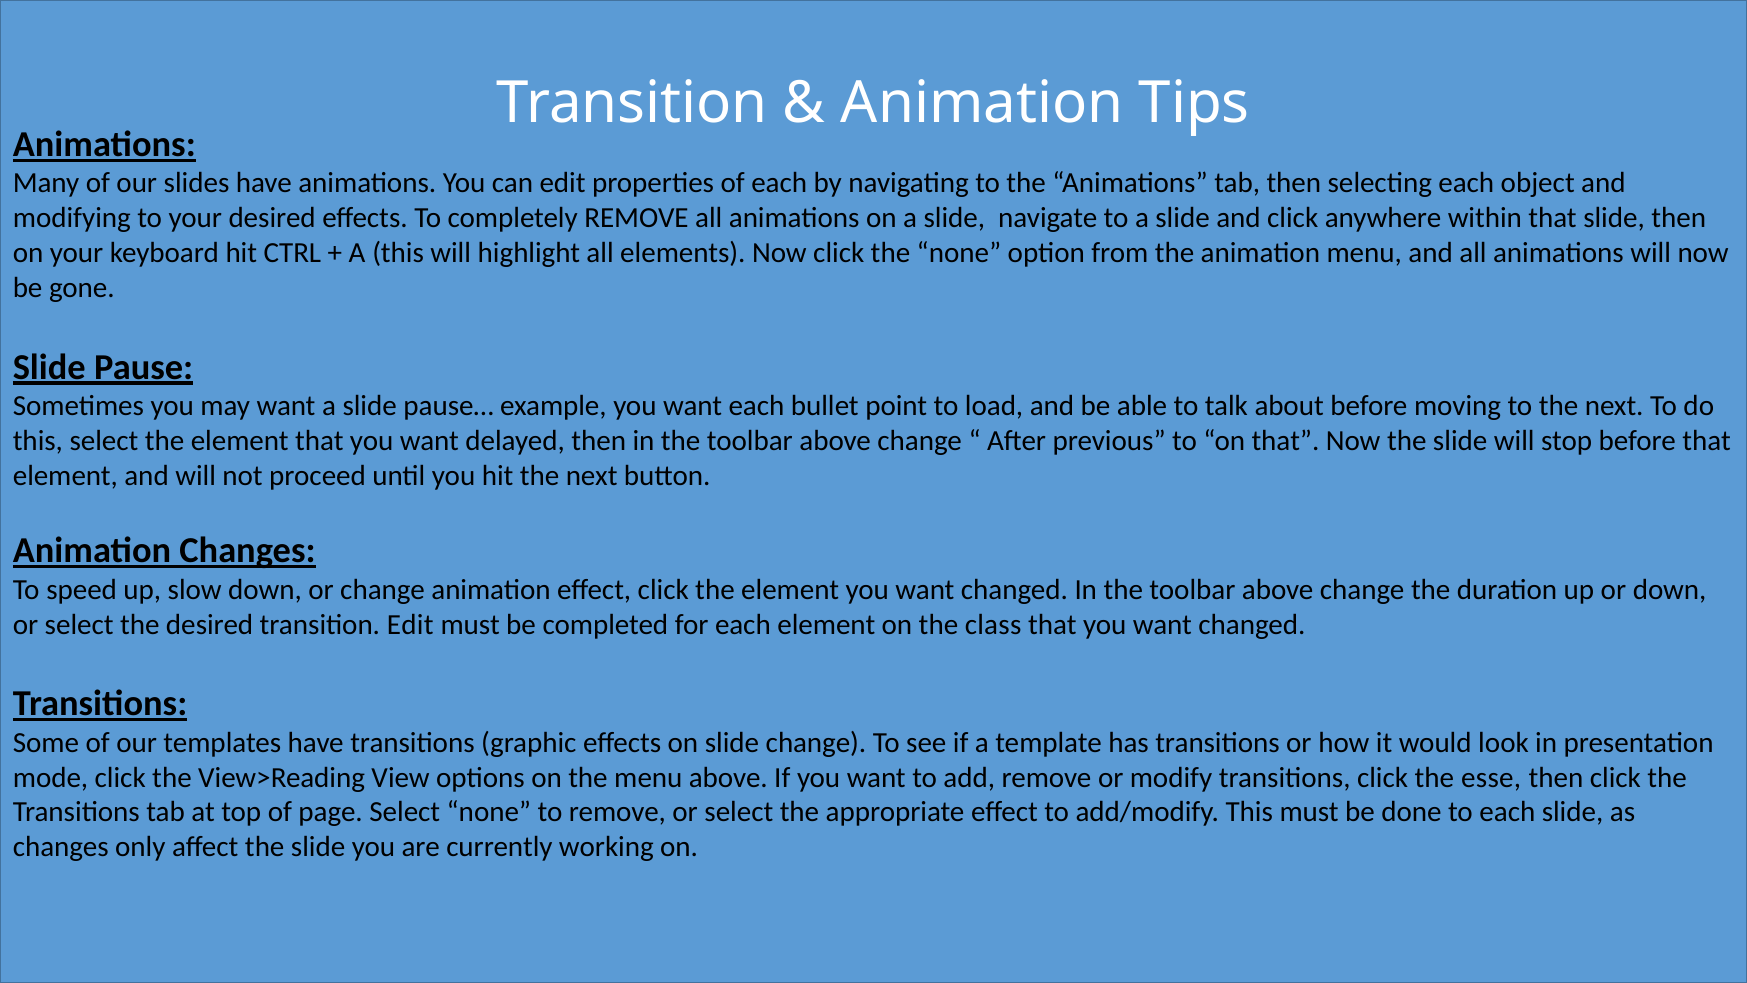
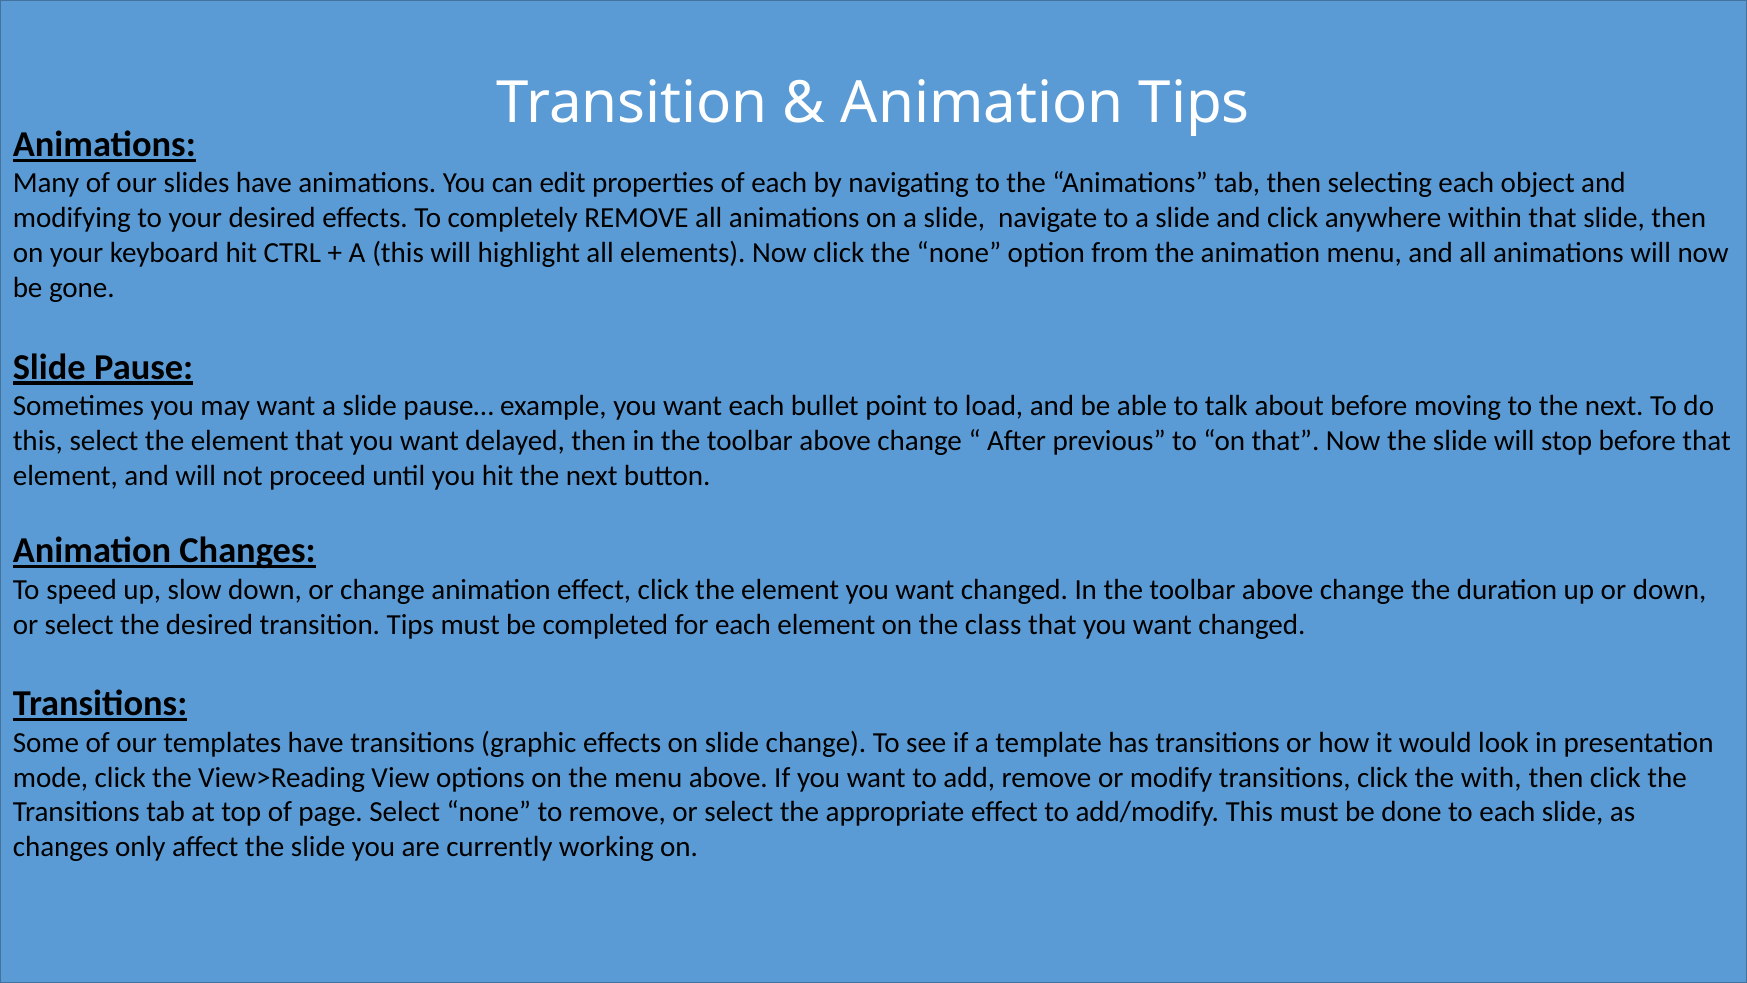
transition Edit: Edit -> Tips (410, 624)
esse: esse -> with (1491, 777)
